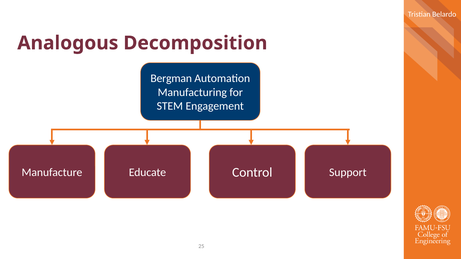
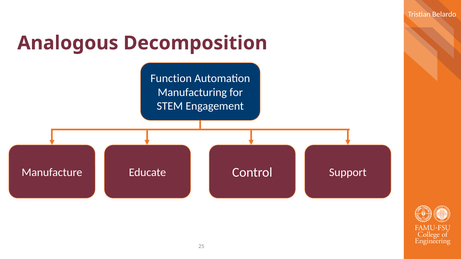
Bergman: Bergman -> Function (171, 79)
